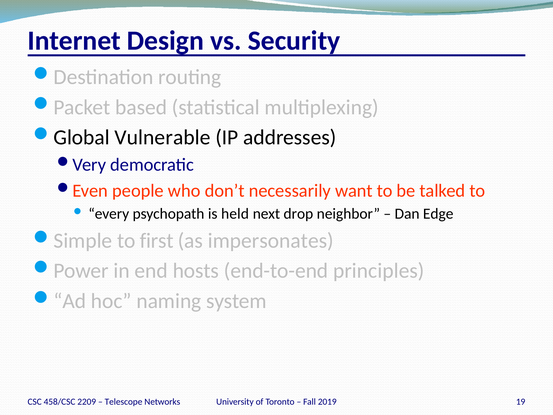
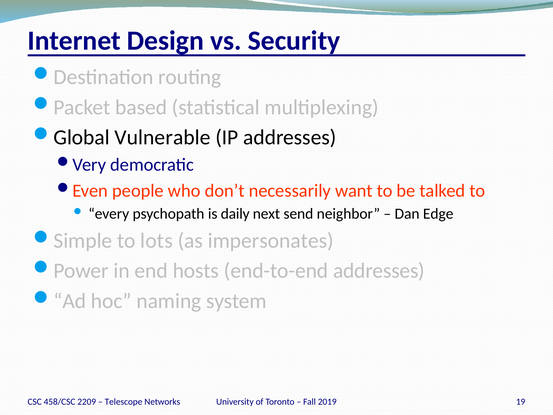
held: held -> daily (235, 214)
drop: drop -> send (298, 214)
first: first -> lots (157, 241)
end-to-end principles: principles -> addresses (379, 271)
